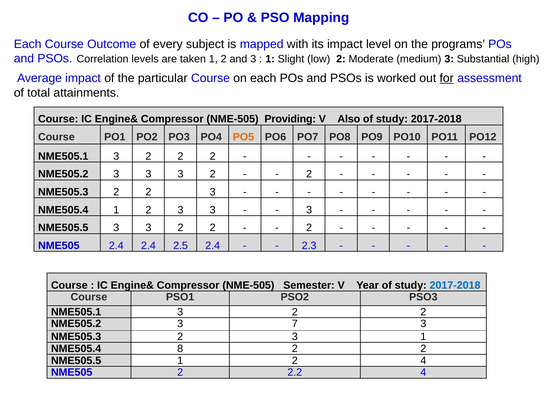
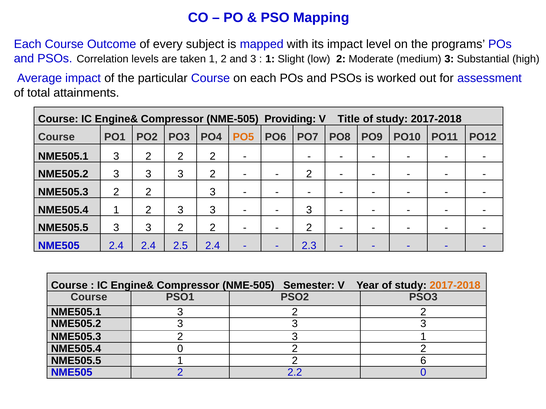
for underline: present -> none (447, 78)
Also: Also -> Title (349, 119)
2017-2018 colour: blue -> orange (455, 286)
7: 7 -> 3 (295, 324)
NME505.4 8: 8 -> 0 (180, 349)
2 4: 4 -> 6 (423, 361)
2.2 4: 4 -> 0 (423, 373)
